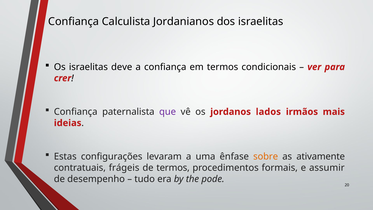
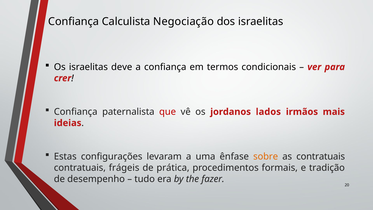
Jordanianos: Jordanianos -> Negociação (183, 21)
que colour: purple -> red (168, 112)
as ativamente: ativamente -> contratuais (321, 156)
de termos: termos -> prática (173, 168)
assumir: assumir -> tradição (327, 168)
pode: pode -> fazer (213, 179)
